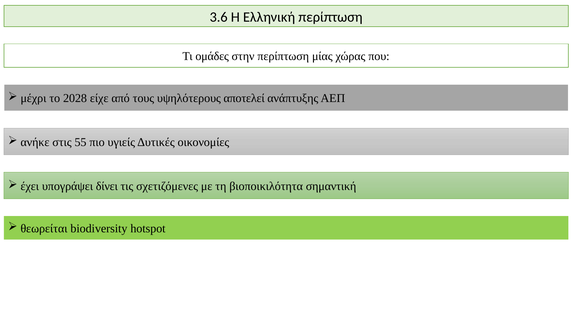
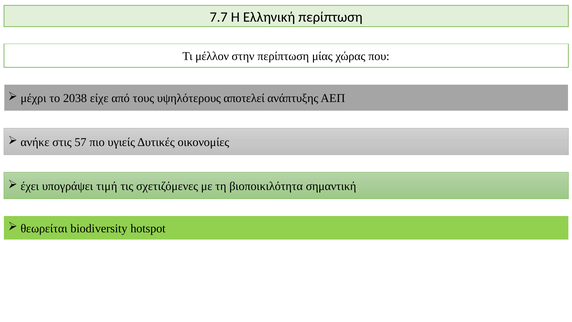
3.6: 3.6 -> 7.7 (219, 17)
ομάδες: ομάδες -> μέλλον (212, 56)
2028: 2028 -> 2038 (75, 98)
55: 55 -> 57 (81, 142)
δίνει: δίνει -> τιμή (107, 186)
